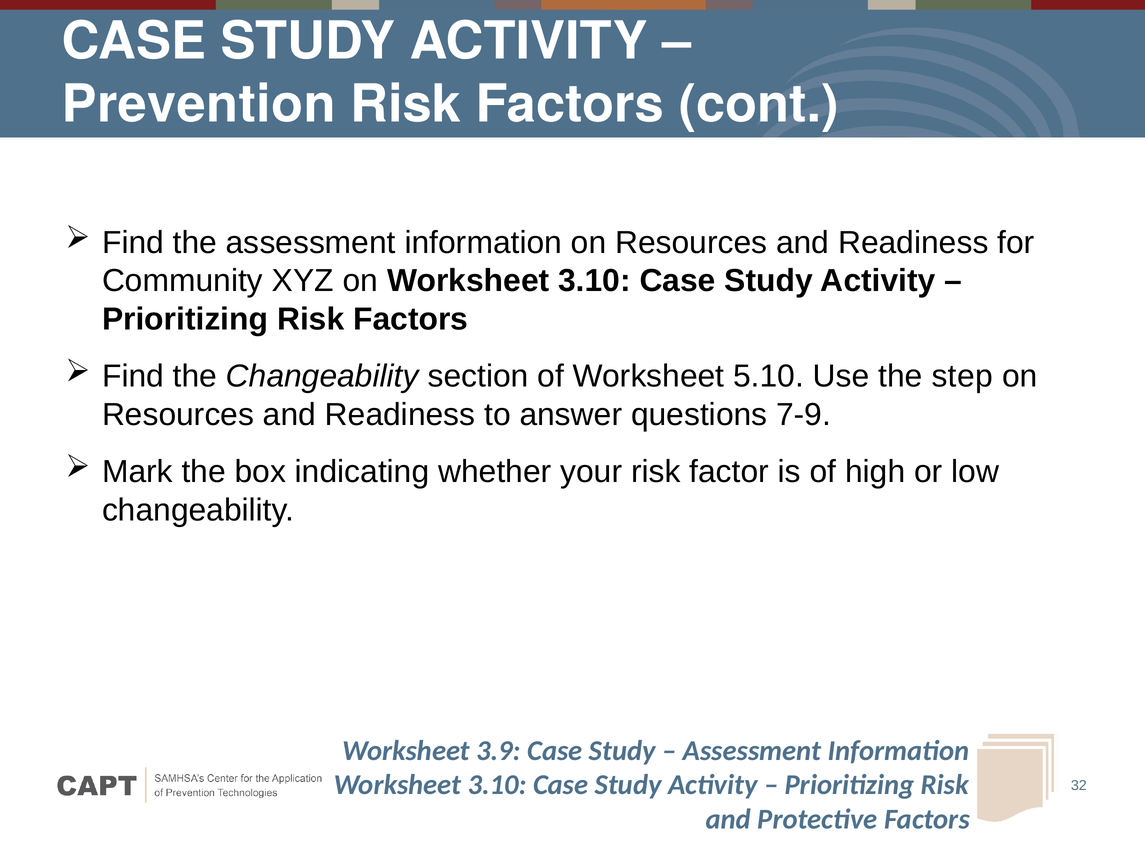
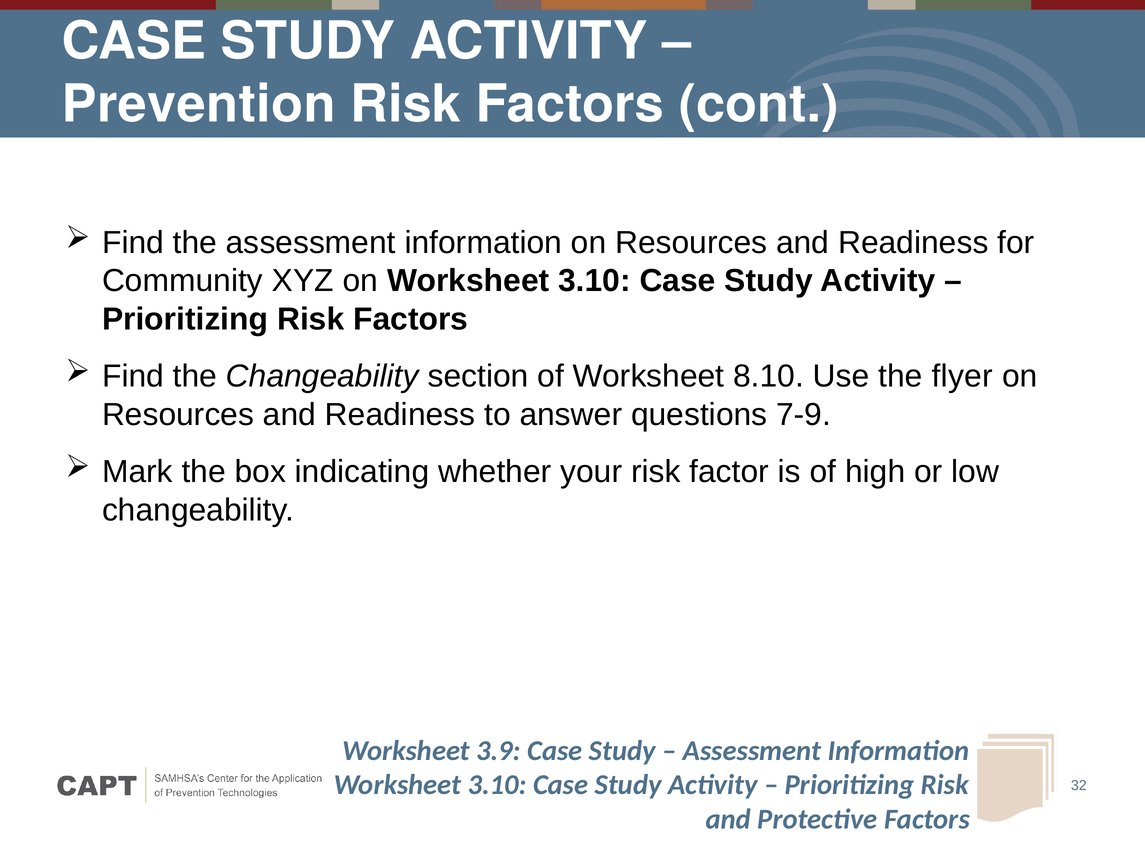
5.10: 5.10 -> 8.10 (769, 376)
step: step -> flyer (962, 376)
